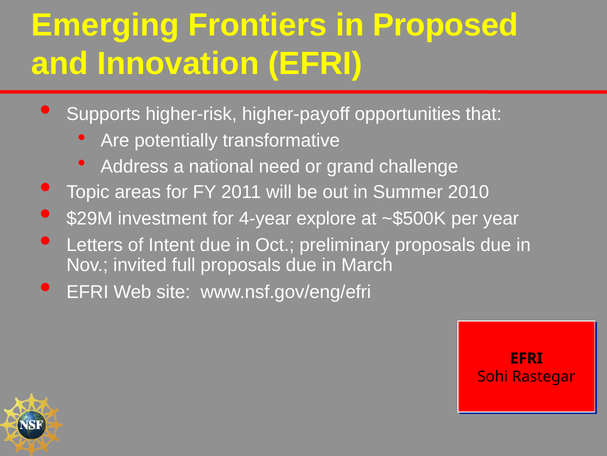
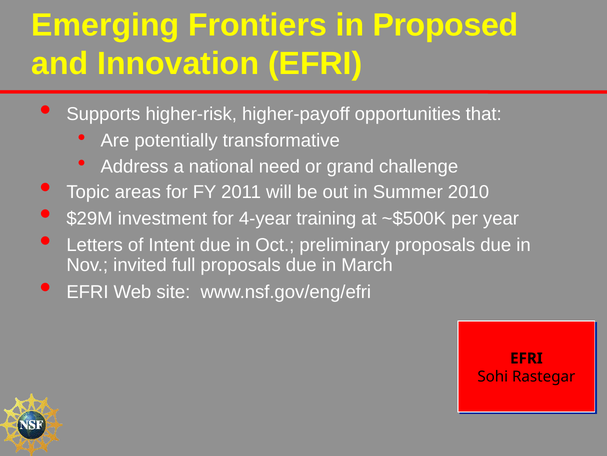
explore: explore -> training (326, 218)
